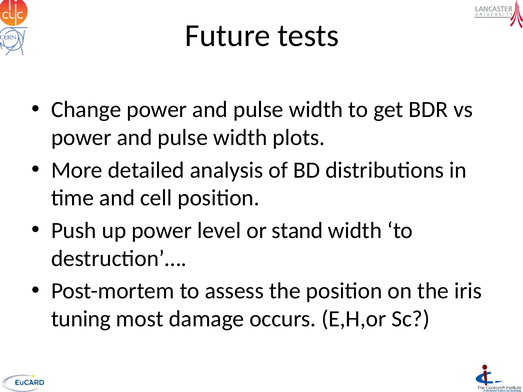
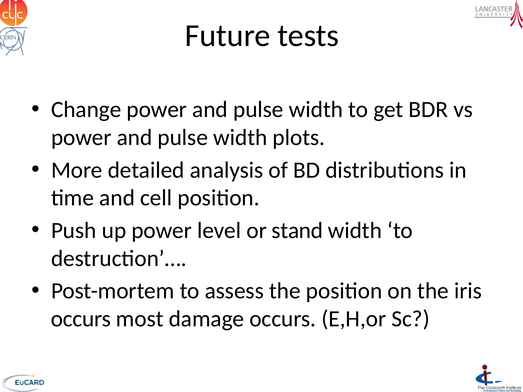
tuning: tuning -> occurs (81, 319)
